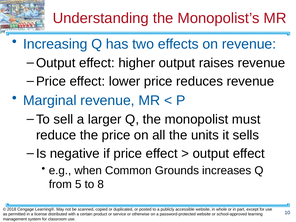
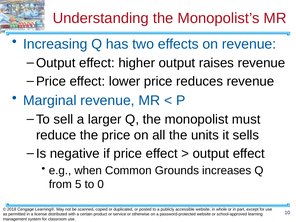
8: 8 -> 0 (101, 184)
